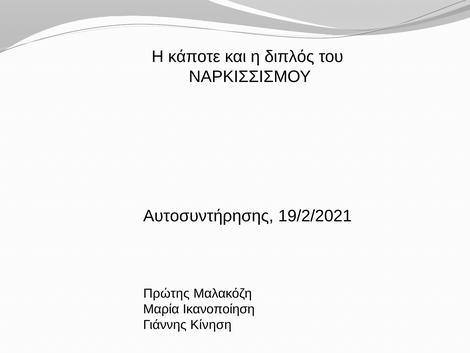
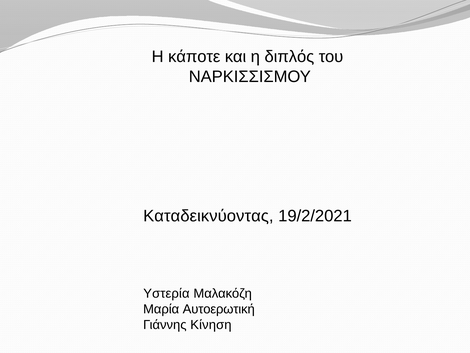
Αυτοσυντήρησης: Αυτοσυντήρησης -> Καταδεικνύοντας (208, 216)
Πρώτης: Πρώτης -> Υστερία (166, 293)
Ικανοποίηση: Ικανοποίηση -> Αυτοερωτική (219, 309)
